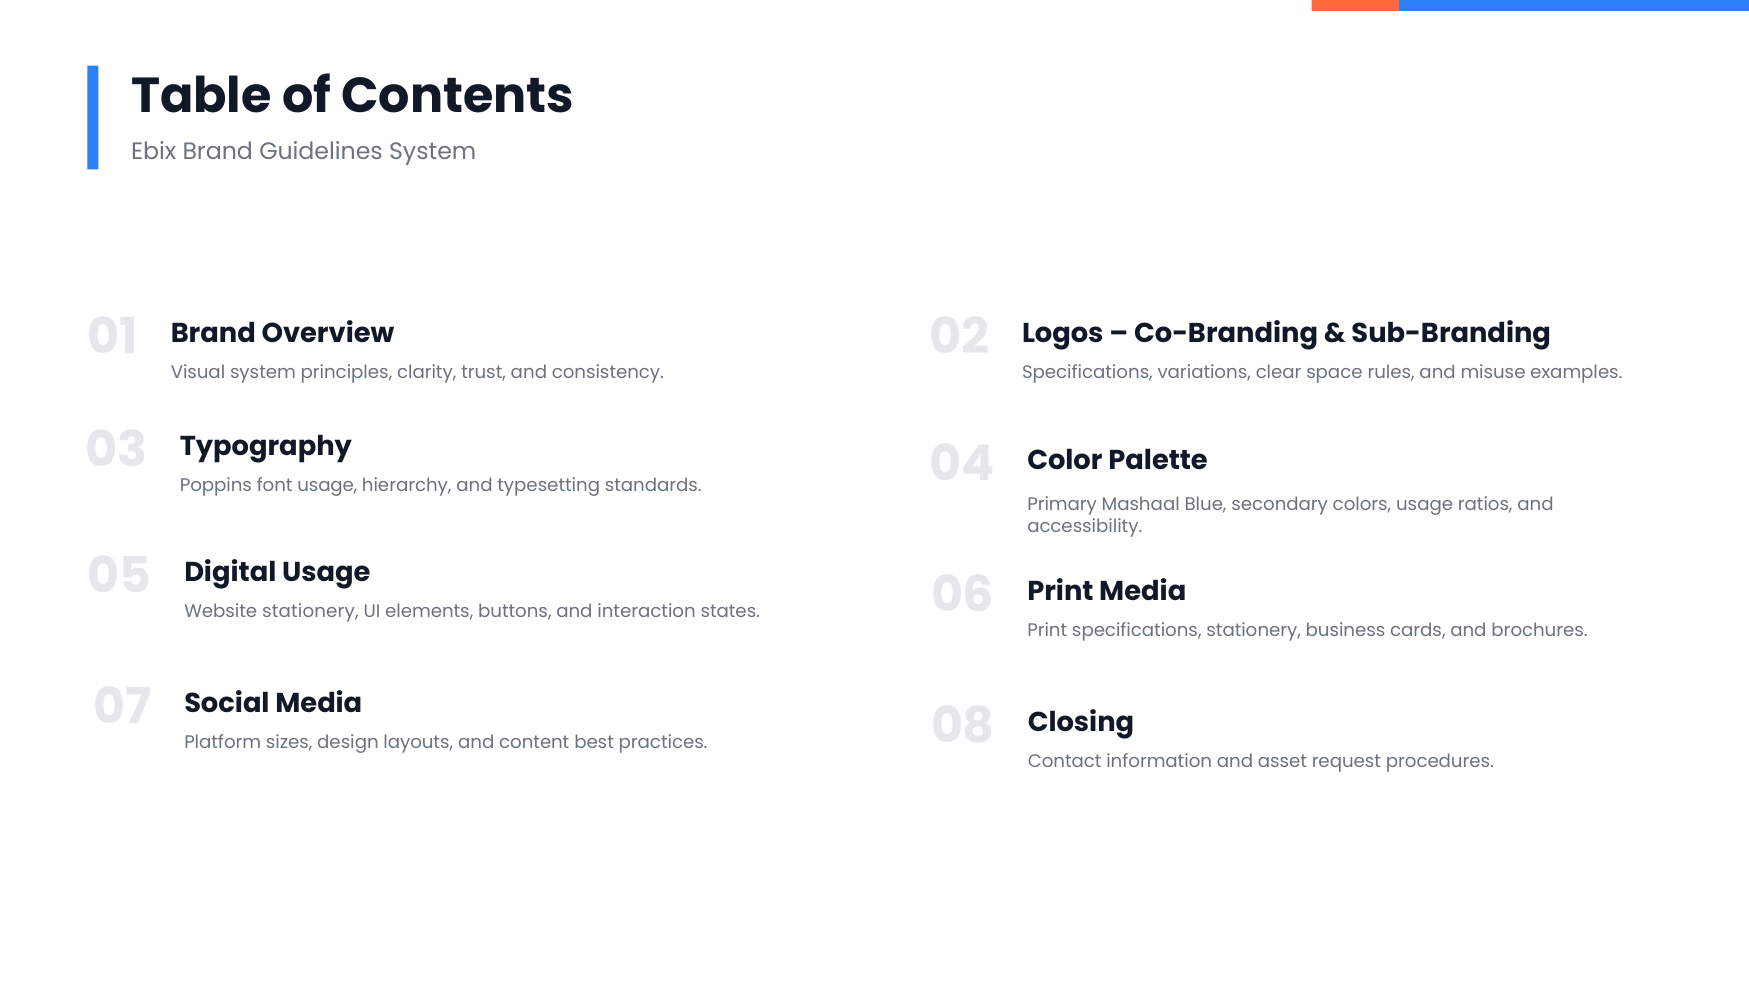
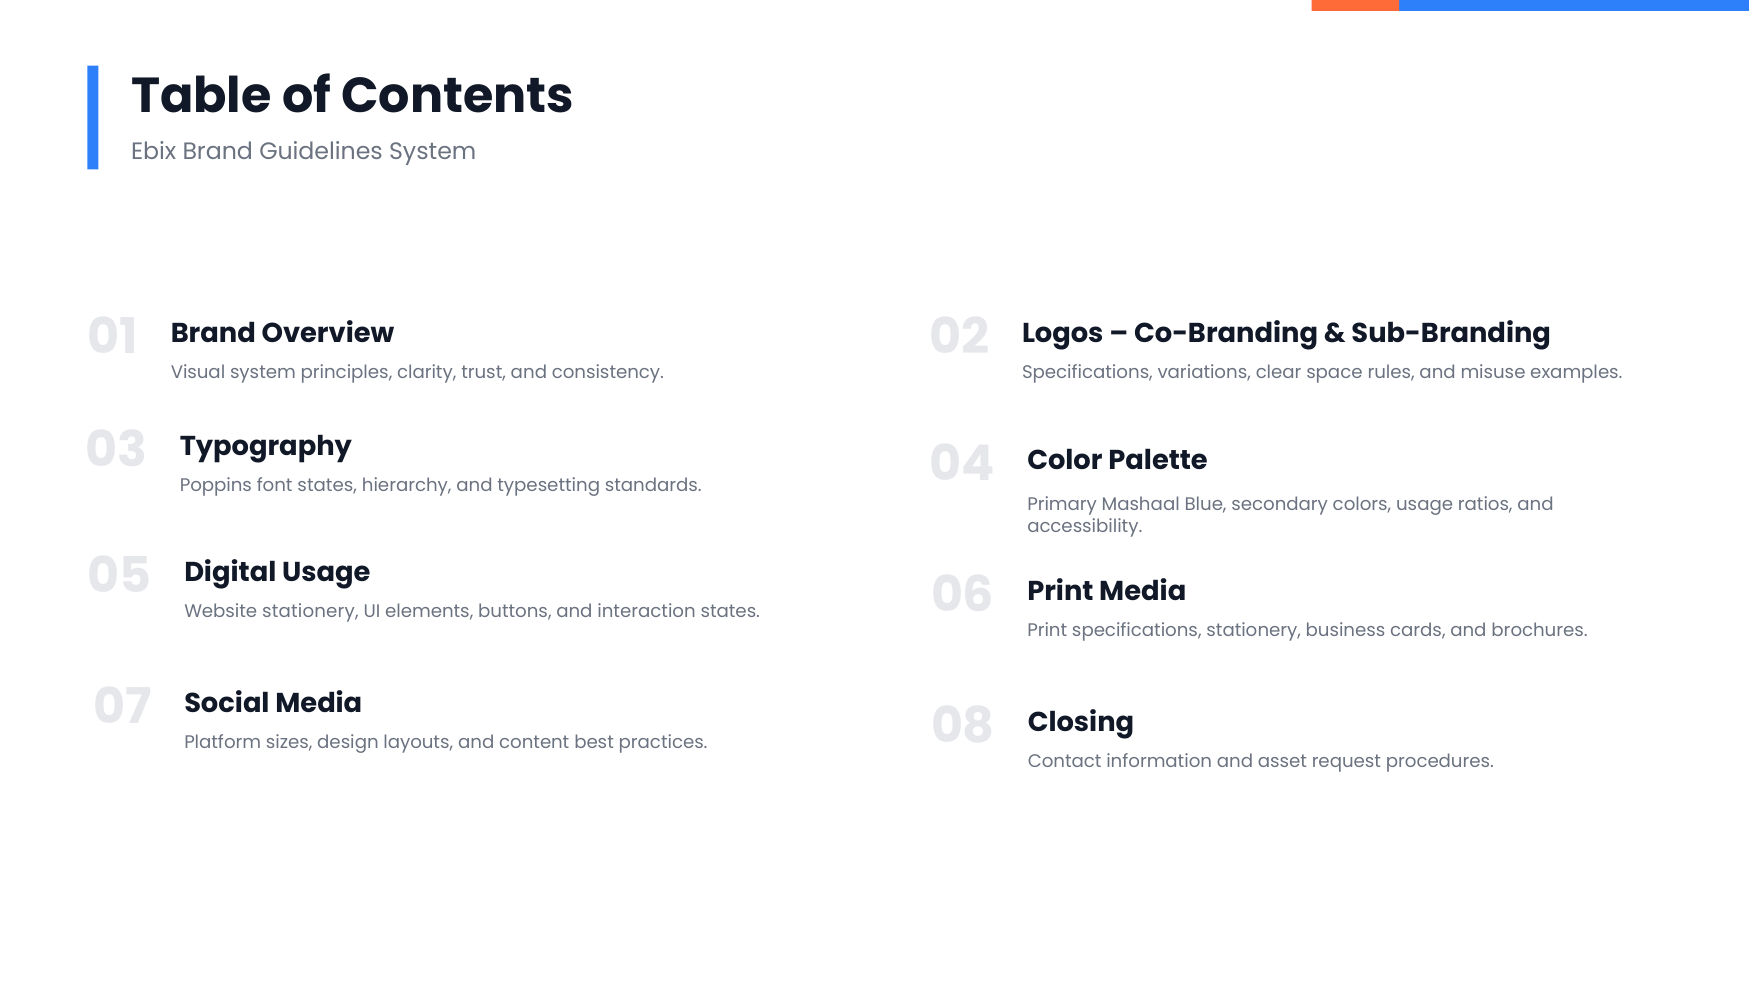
font usage: usage -> states (327, 485)
